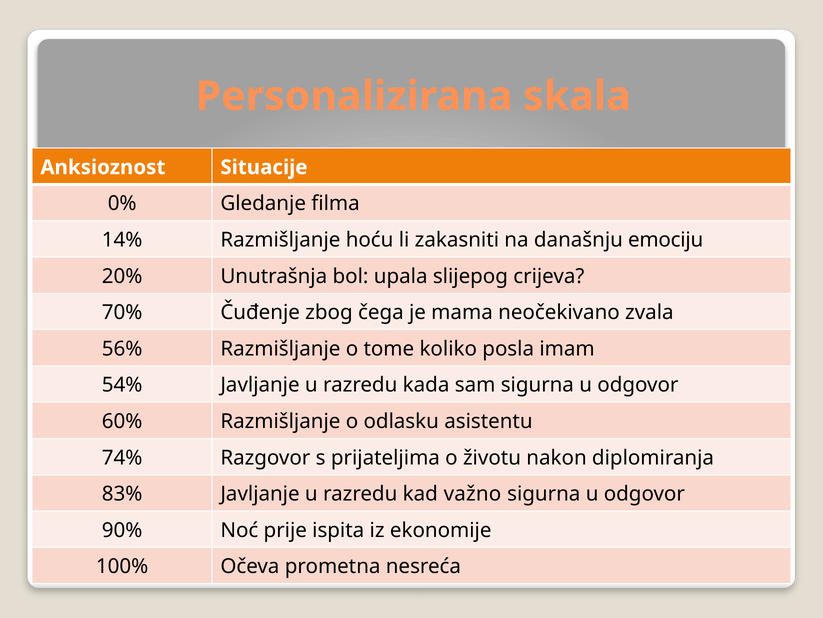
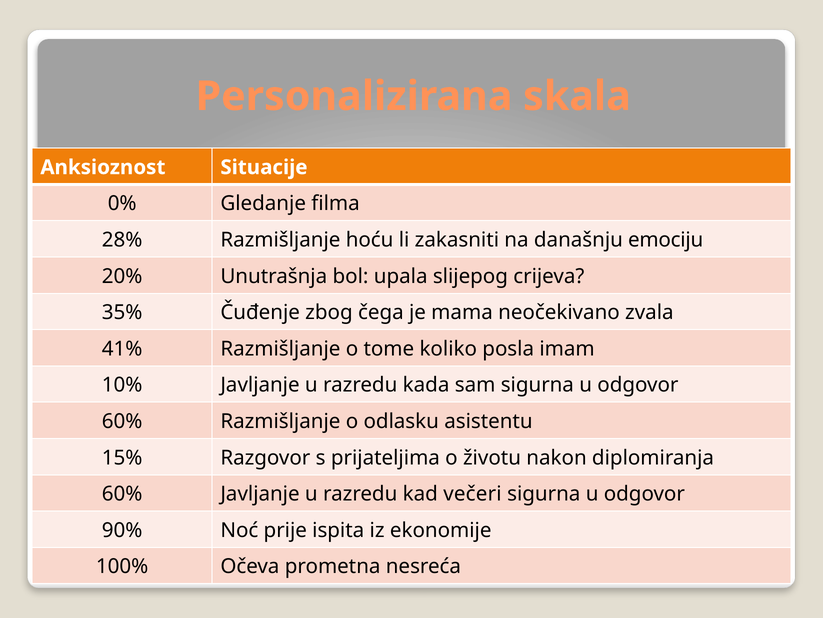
14%: 14% -> 28% (122, 240)
70%: 70% -> 35% (122, 312)
56%: 56% -> 41% (122, 348)
54%: 54% -> 10% (122, 385)
74%: 74% -> 15% (122, 457)
83%: 83% -> 60% (122, 493)
važno: važno -> večeri (472, 493)
